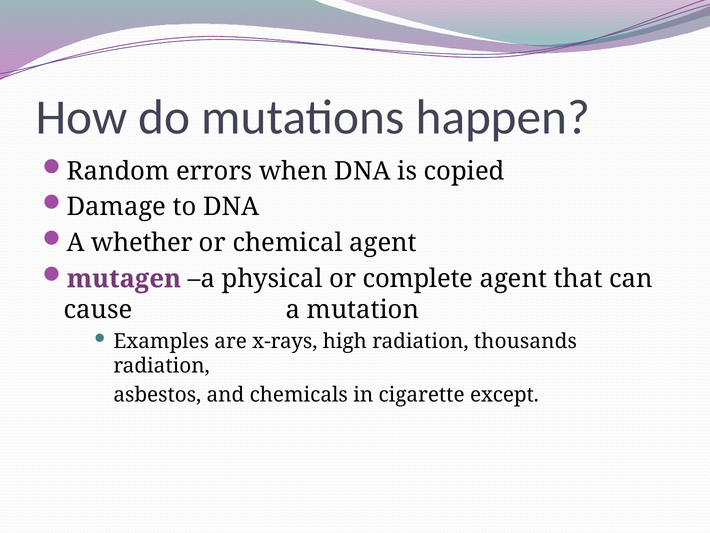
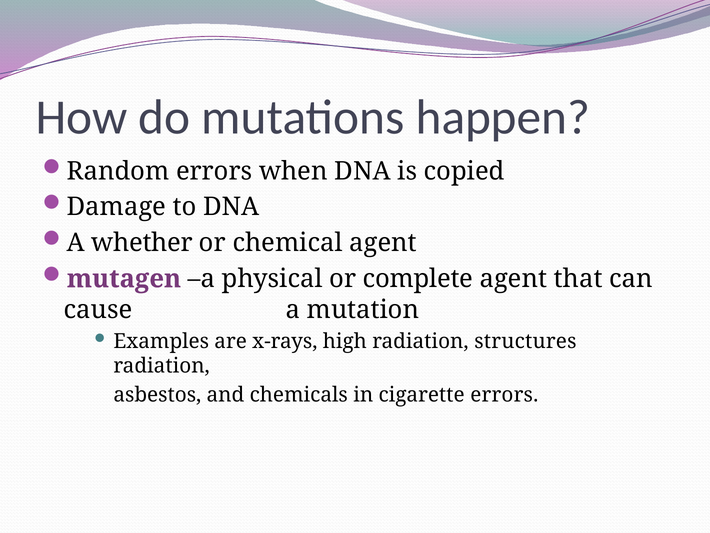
thousands: thousands -> structures (525, 341)
cigarette except: except -> errors (504, 395)
